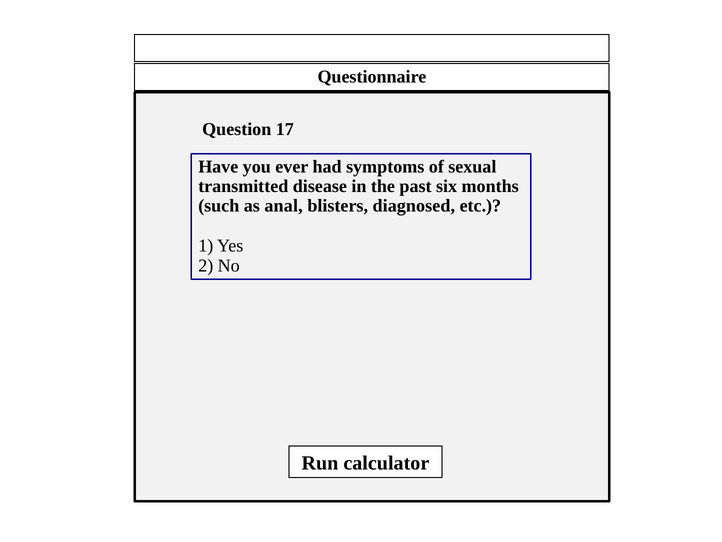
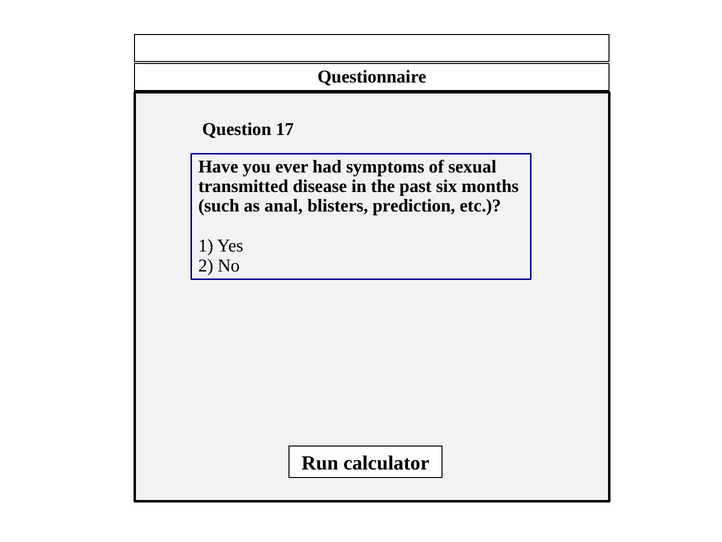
diagnosed: diagnosed -> prediction (414, 206)
